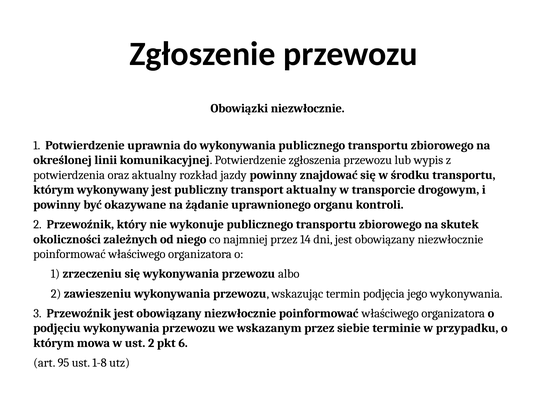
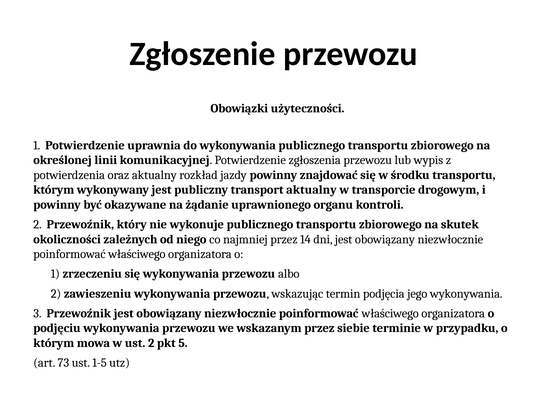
Obowiązki niezwłocznie: niezwłocznie -> użyteczności (308, 108)
6: 6 -> 5 (183, 342)
95: 95 -> 73 (63, 362)
1-8: 1-8 -> 1-5 (100, 362)
